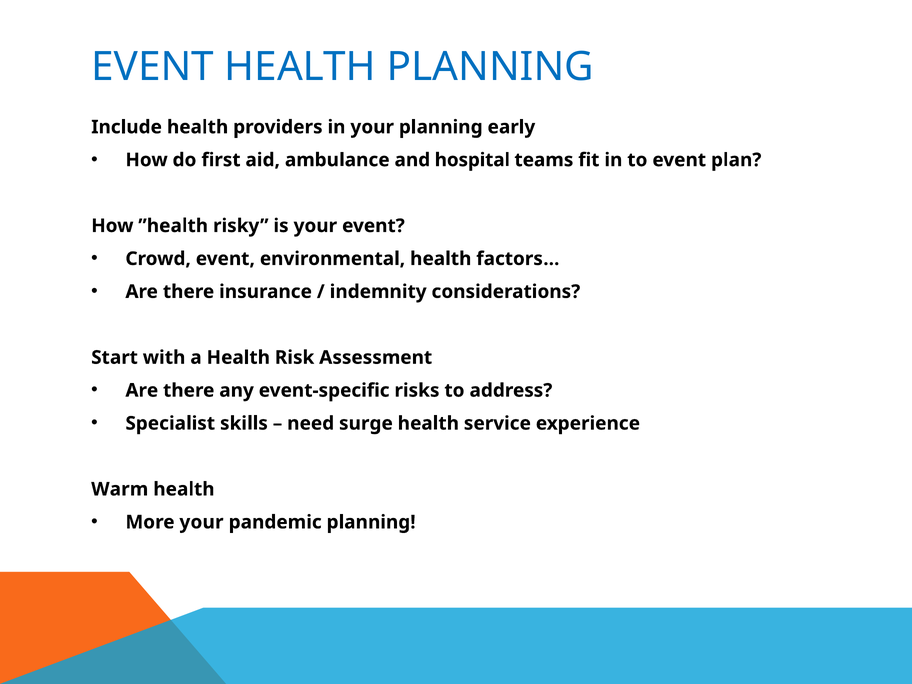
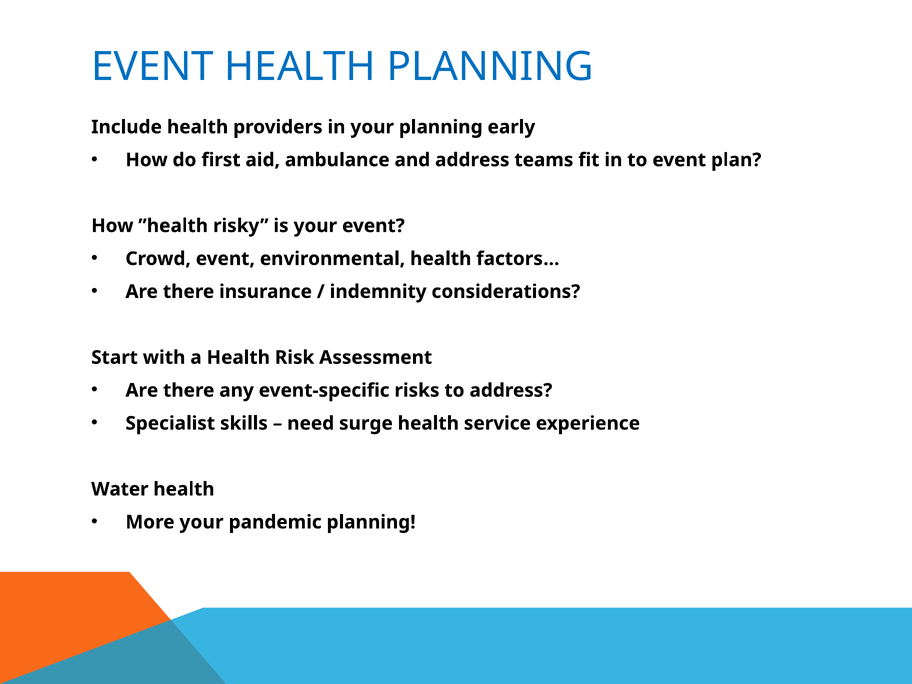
and hospital: hospital -> address (472, 160)
Warm: Warm -> Water (120, 489)
